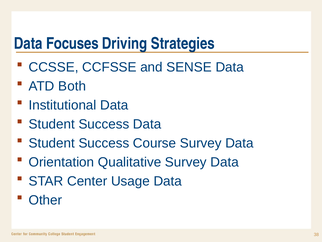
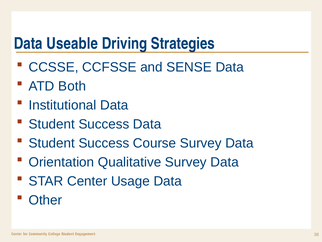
Focuses: Focuses -> Useable (72, 44)
